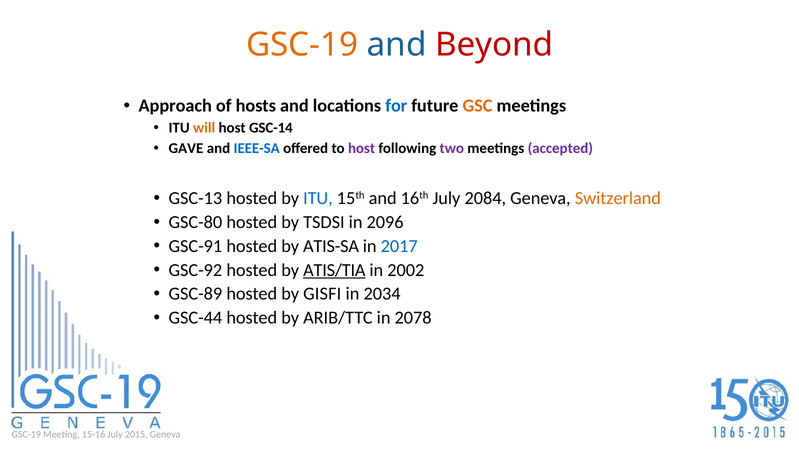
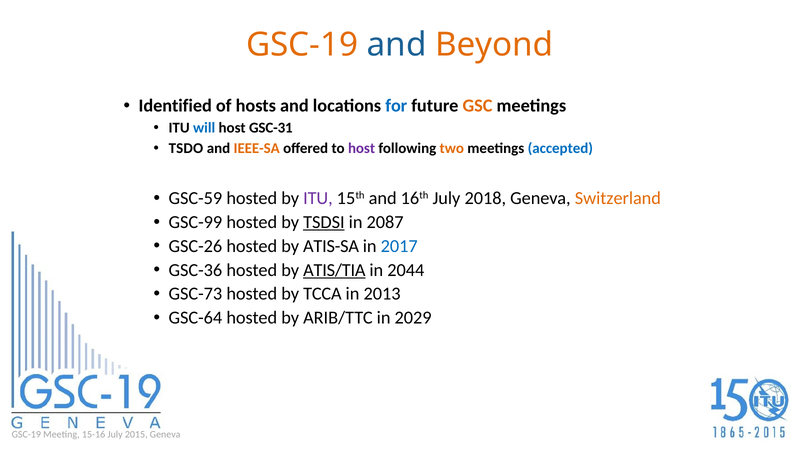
Beyond colour: red -> orange (494, 45)
Approach: Approach -> Identified (175, 106)
will colour: orange -> blue (204, 128)
GSC-14: GSC-14 -> GSC-31 (271, 128)
GAVE: GAVE -> TSDO (186, 148)
IEEE-SA colour: blue -> orange (257, 148)
two colour: purple -> orange (452, 148)
accepted colour: purple -> blue (560, 148)
GSC-13: GSC-13 -> GSC-59 (195, 199)
ITU colour: blue -> purple (318, 199)
2084: 2084 -> 2018 (485, 199)
GSC-80: GSC-80 -> GSC-99 (195, 222)
TSDSI underline: none -> present (324, 222)
2096: 2096 -> 2087 (385, 222)
GSC-91: GSC-91 -> GSC-26 (195, 246)
GSC-92: GSC-92 -> GSC-36 (195, 270)
2002: 2002 -> 2044 (406, 270)
GSC-89: GSC-89 -> GSC-73 (195, 294)
GISFI: GISFI -> TCCA (322, 294)
2034: 2034 -> 2013 (382, 294)
GSC-44: GSC-44 -> GSC-64 (195, 318)
2078: 2078 -> 2029 (413, 318)
